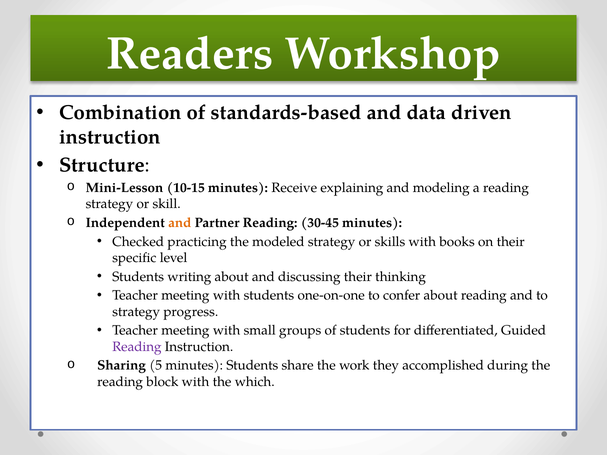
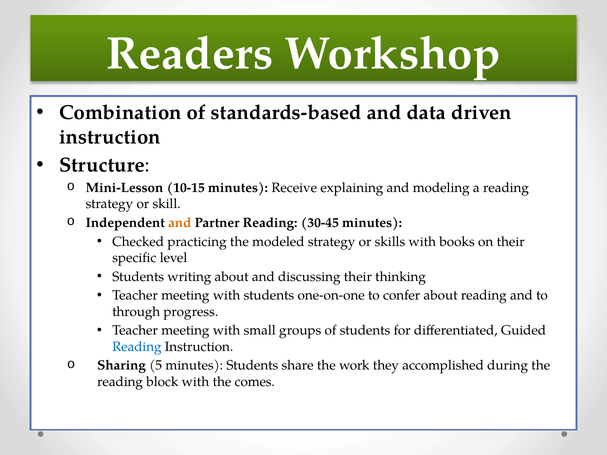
strategy: strategy -> through (136, 312)
Reading colour: purple -> blue (137, 347)
which: which -> comes (255, 382)
